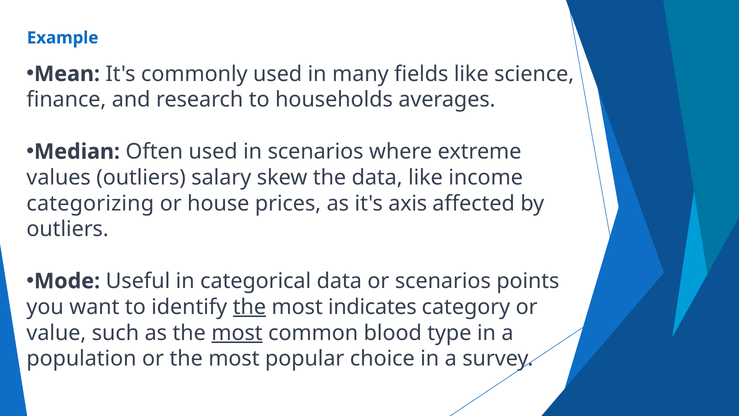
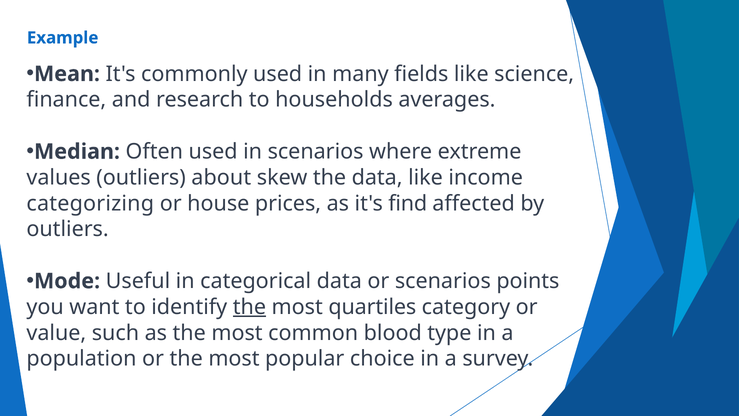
salary: salary -> about (221, 177)
axis: axis -> find (408, 203)
indicates: indicates -> quartiles (372, 307)
most underline: present -> none (237, 333)
